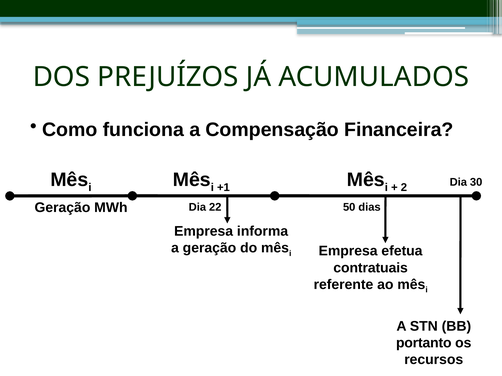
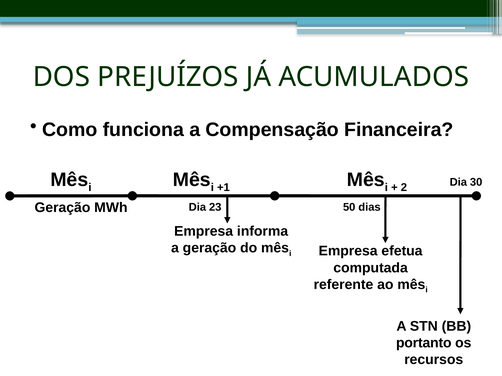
22: 22 -> 23 (215, 207)
contratuais: contratuais -> computada (371, 268)
